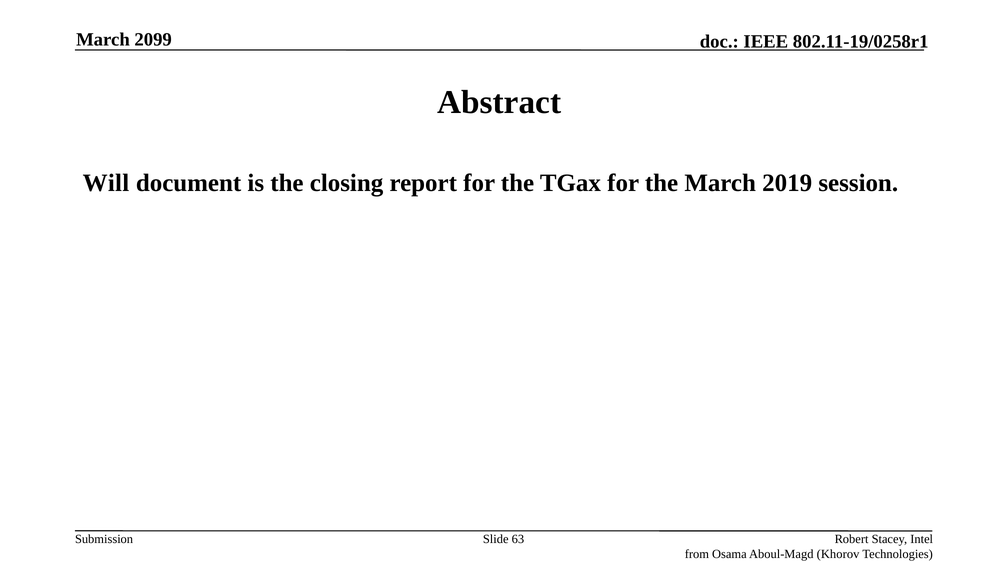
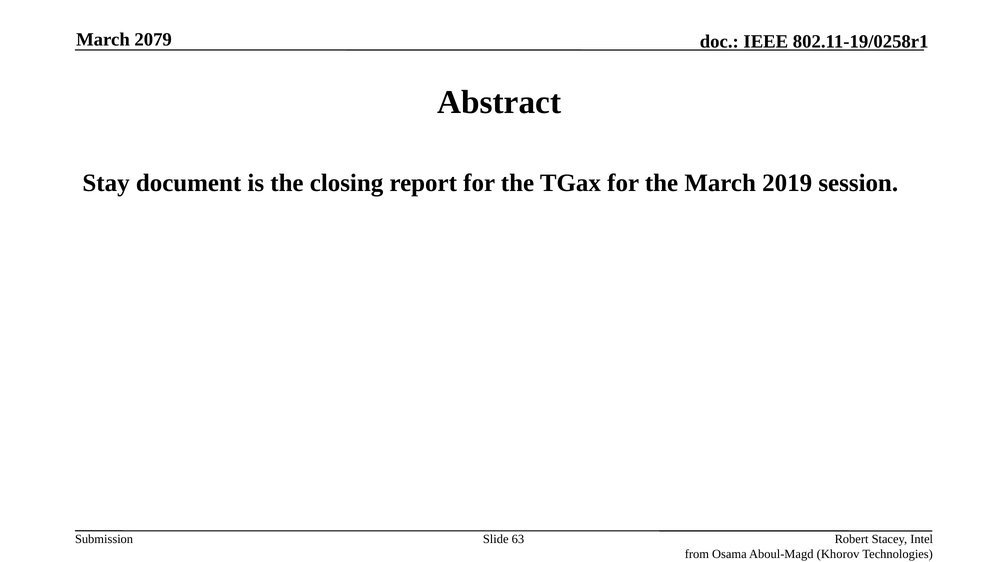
2099: 2099 -> 2079 (153, 40)
Will: Will -> Stay (106, 183)
